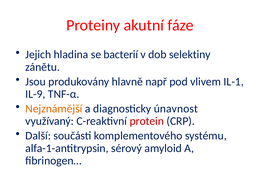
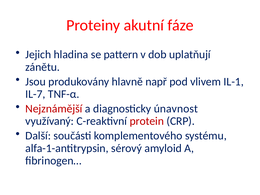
bacterií: bacterií -> pattern (121, 55)
selektiny: selektiny -> uplatňují (190, 55)
IL-9: IL-9 -> IL-7 (35, 94)
Nejznámější colour: orange -> red (54, 109)
